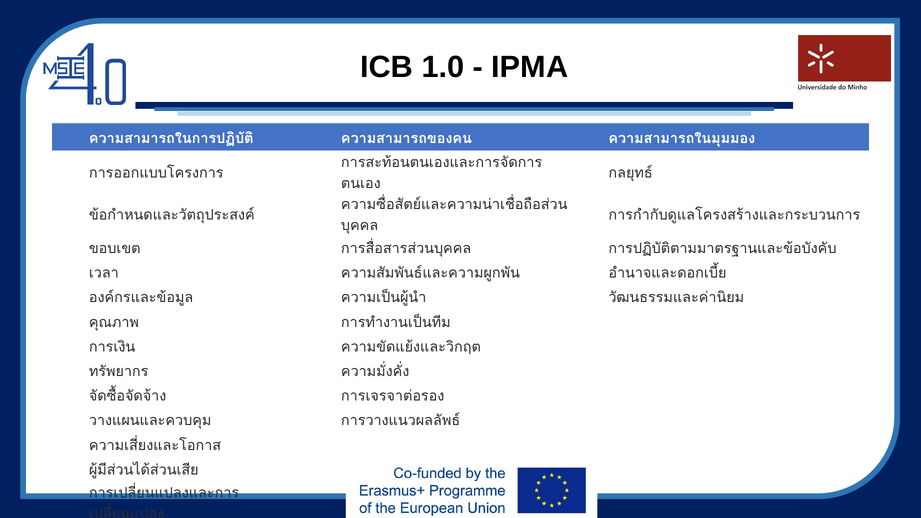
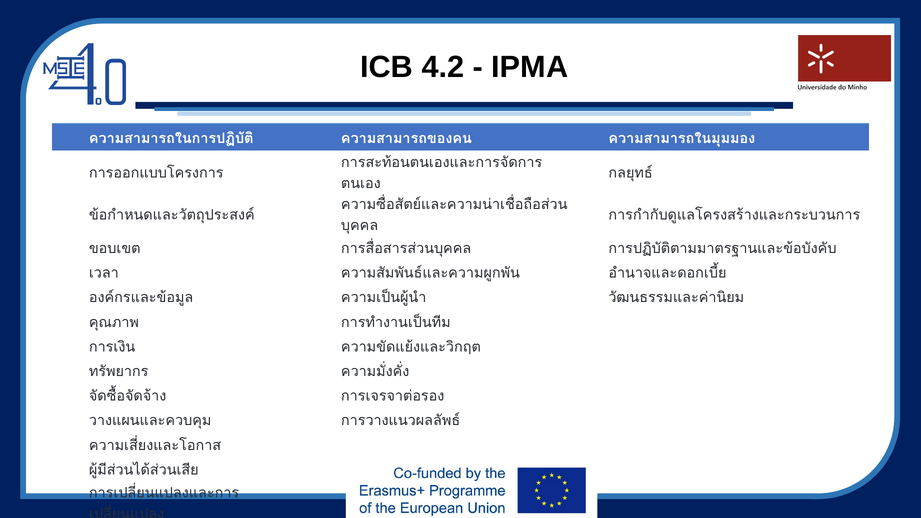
1.0: 1.0 -> 4.2 (443, 67)
